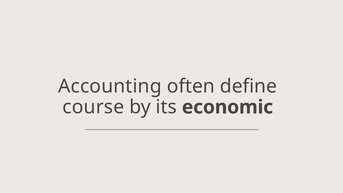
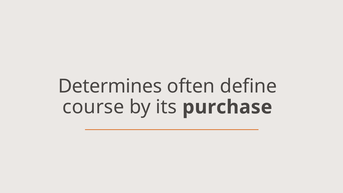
Accounting: Accounting -> Determines (110, 86)
economic: economic -> purchase (227, 107)
